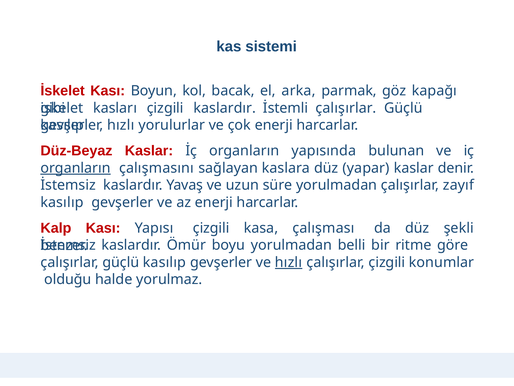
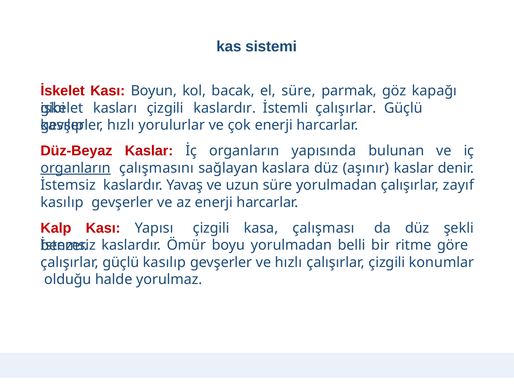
el arka: arka -> süre (299, 91)
yapar: yapar -> aşınır (366, 168)
hızlı underline: present -> none (288, 262)
